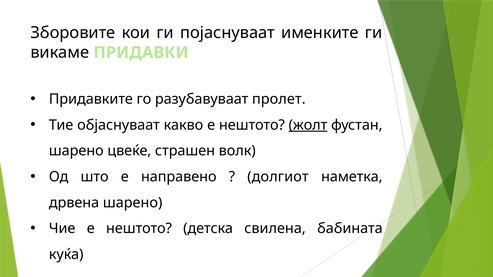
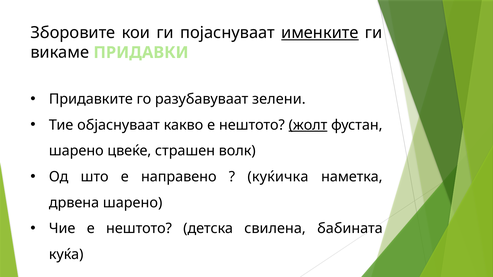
именките underline: none -> present (320, 33)
пролет: пролет -> зелени (279, 99)
долгиот: долгиот -> куќичка (278, 177)
